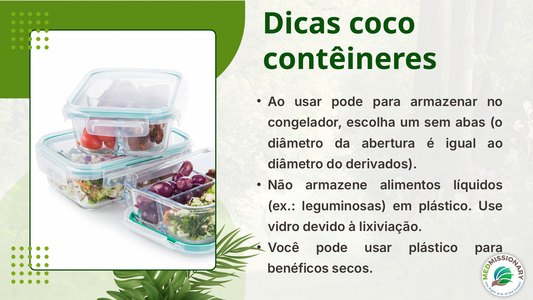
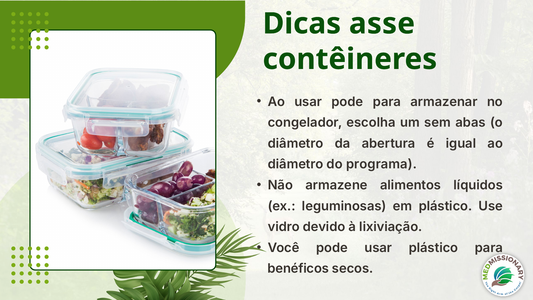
coco: coco -> asse (382, 24)
derivados: derivados -> programa (381, 164)
